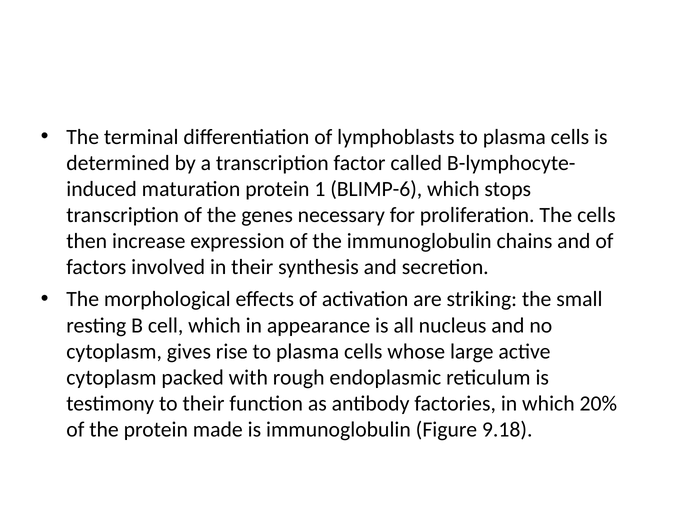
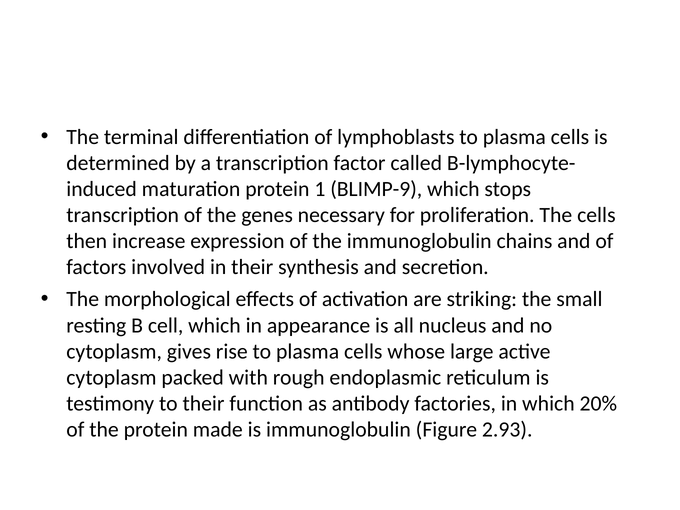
BLIMP-6: BLIMP-6 -> BLIMP-9 (376, 189)
9.18: 9.18 -> 2.93 (507, 430)
